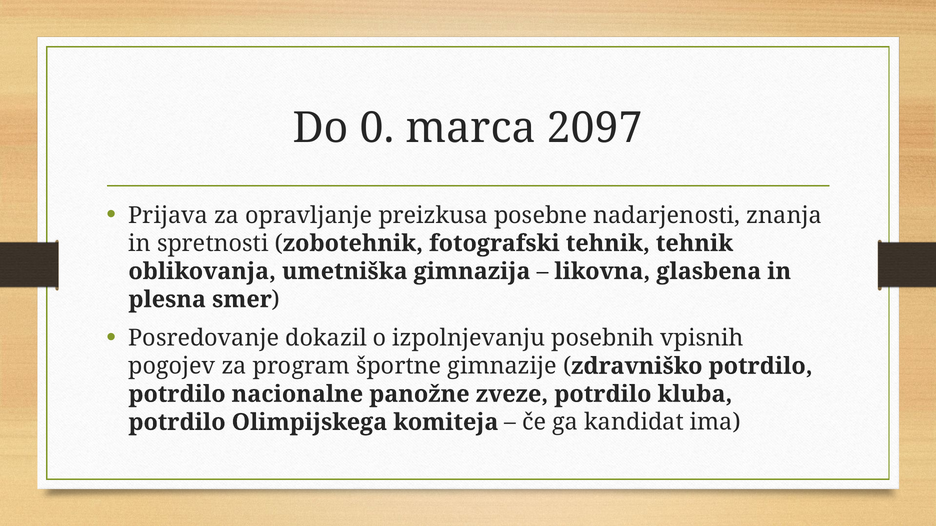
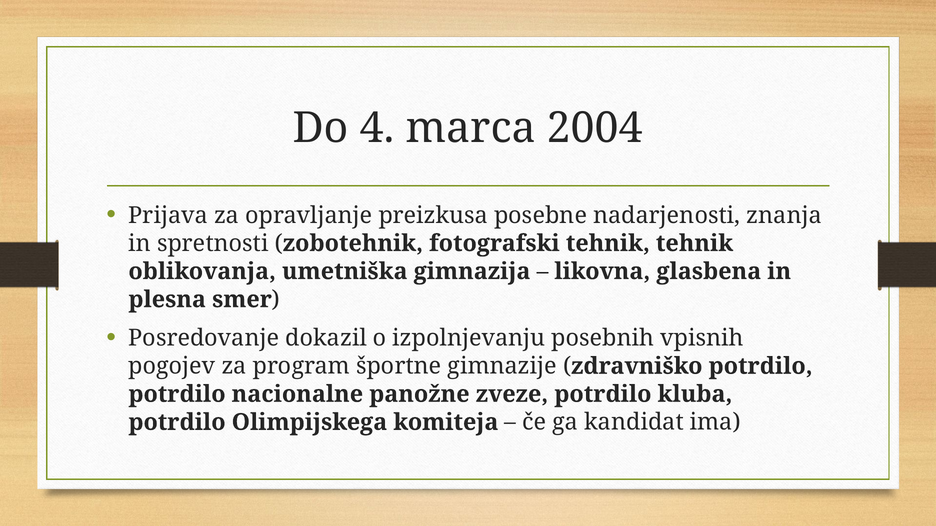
0: 0 -> 4 (377, 128)
2097: 2097 -> 2004 (595, 128)
